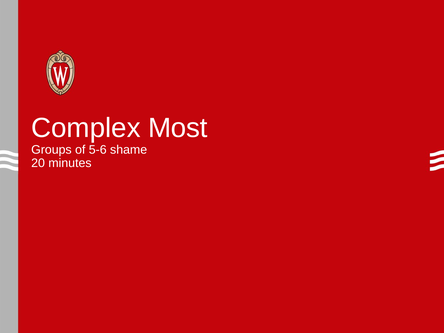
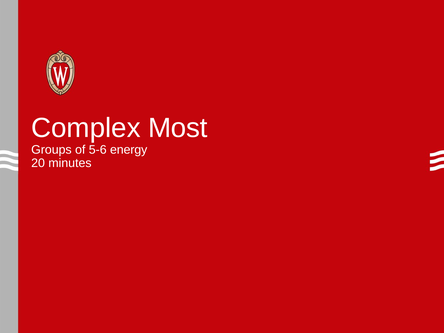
shame: shame -> energy (129, 150)
